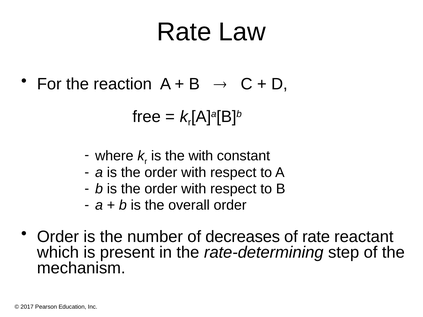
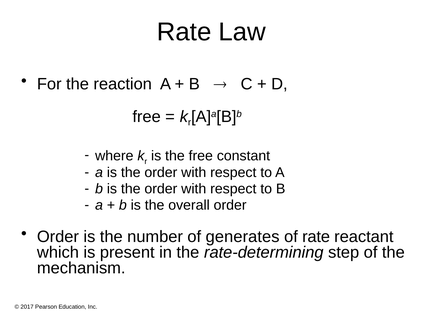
the with: with -> free (201, 156)
decreases: decreases -> generates (243, 237)
